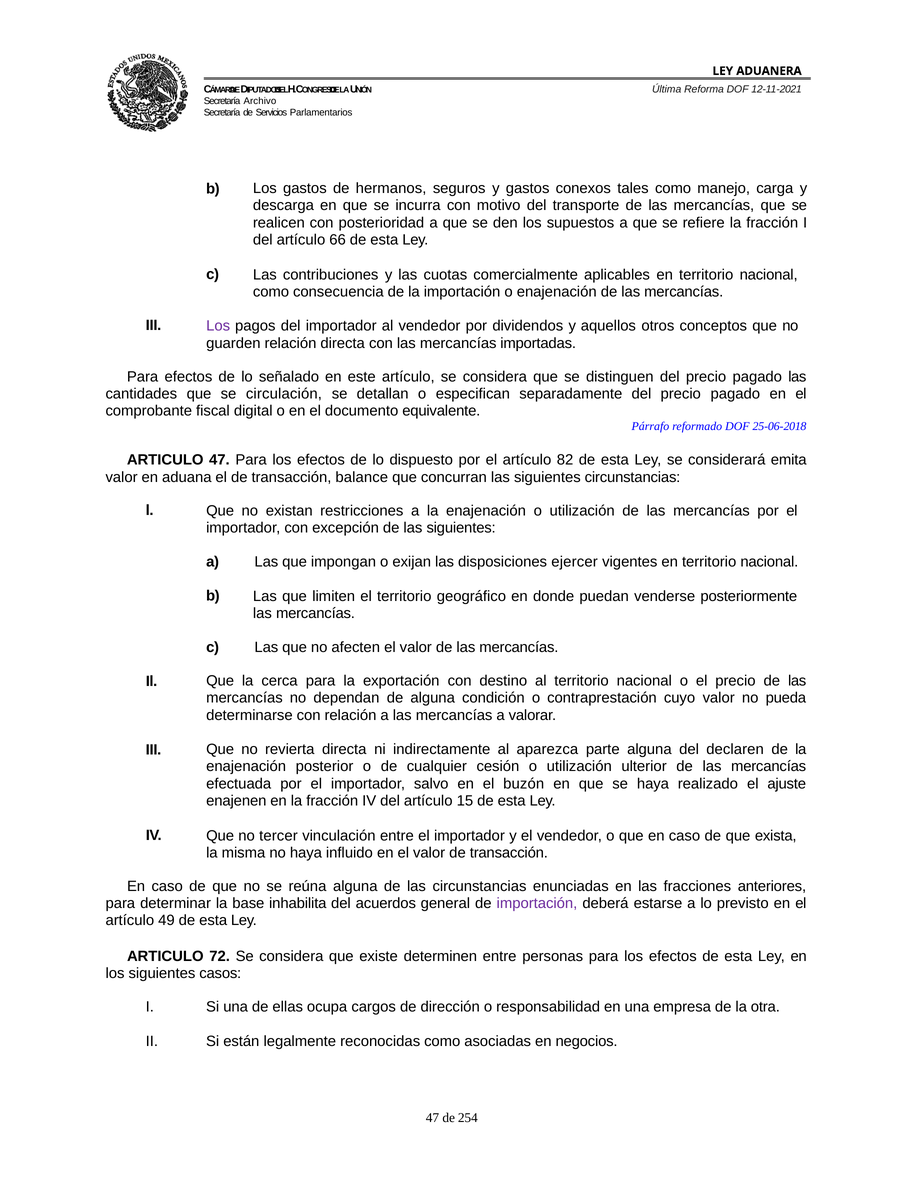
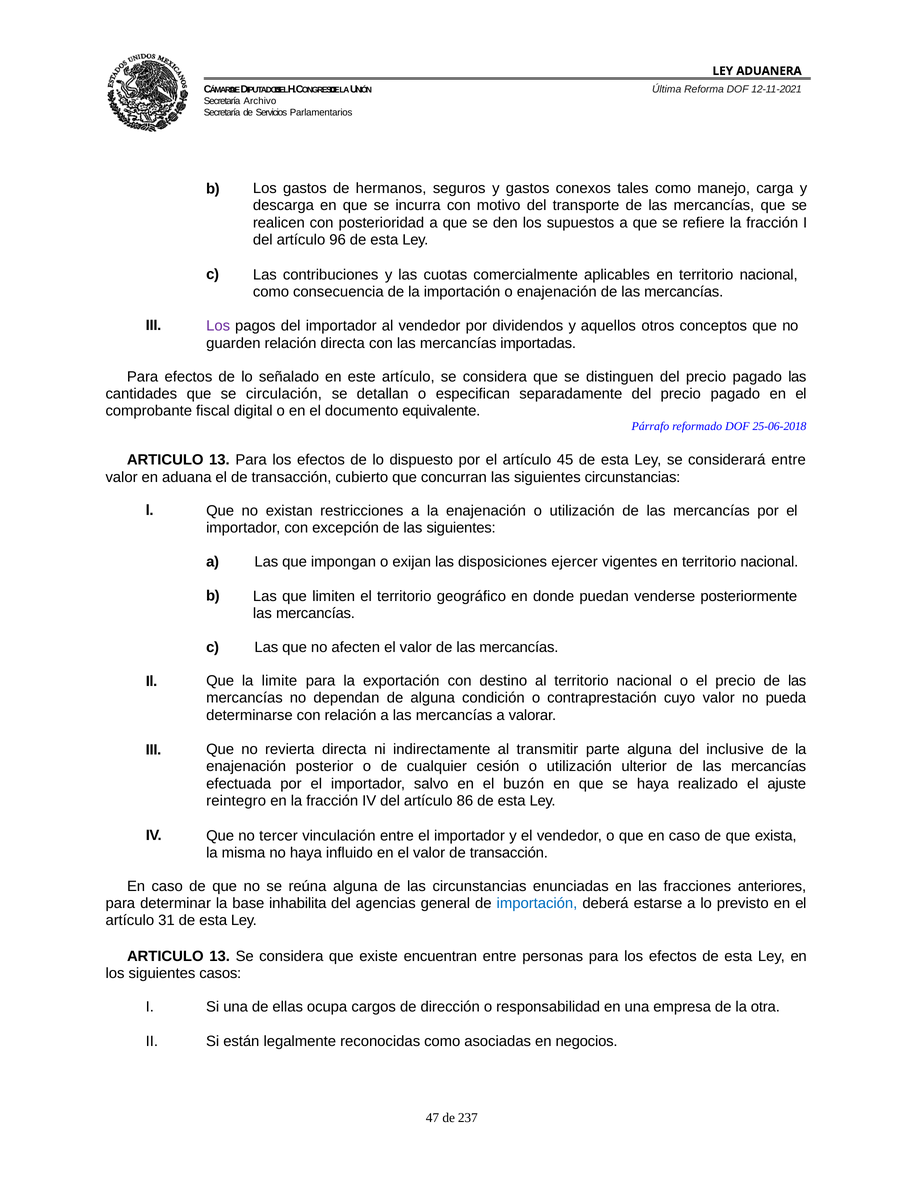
66: 66 -> 96 (338, 240)
47: 47 -> 13 (219, 460)
82: 82 -> 45 (565, 460)
considerará emita: emita -> entre (789, 460)
balance: balance -> cubierto (362, 478)
cerca: cerca -> limite (279, 681)
aparezca: aparezca -> transmitir (547, 750)
declaren: declaren -> inclusive (735, 750)
enajenen: enajenen -> reintegro (236, 801)
15: 15 -> 86 (465, 801)
acuerdos: acuerdos -> agencias (386, 904)
importación colour: purple -> blue (537, 904)
49: 49 -> 31 (167, 921)
72: 72 -> 13 (220, 957)
determinen: determinen -> encuentran (440, 957)
254: 254 -> 237 (468, 1119)
